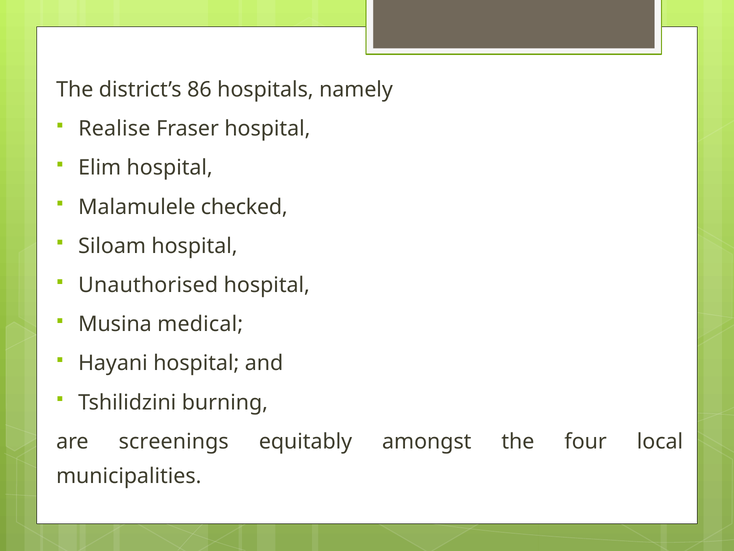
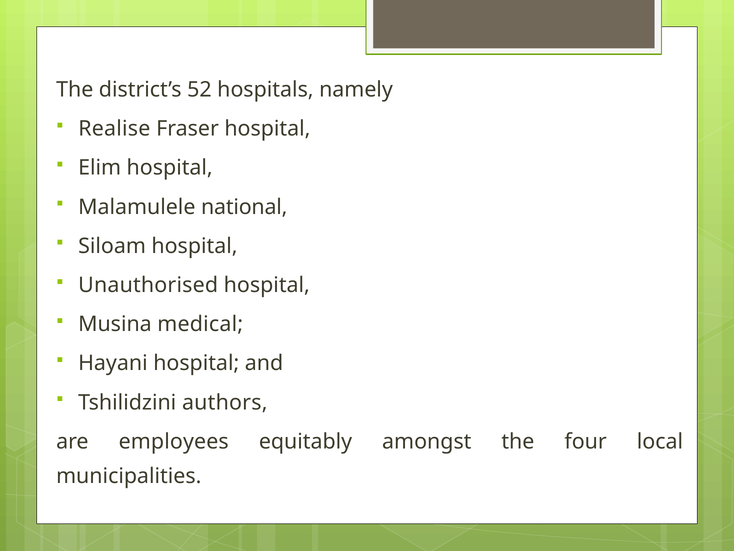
86: 86 -> 52 (199, 90)
checked: checked -> national (244, 207)
burning: burning -> authors (225, 402)
screenings: screenings -> employees (174, 441)
